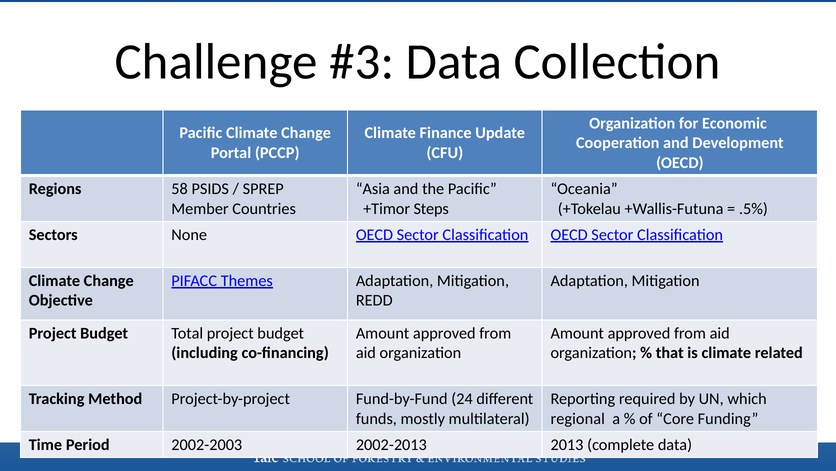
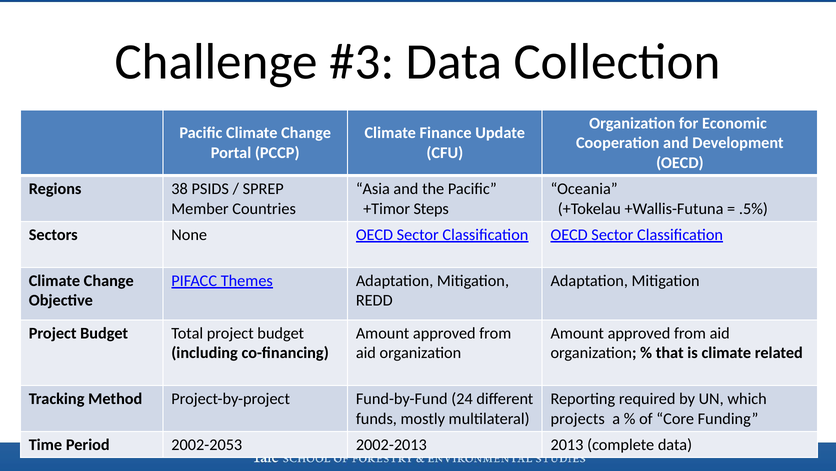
58: 58 -> 38 (180, 189)
regional: regional -> projects (578, 418)
2002-2003: 2002-2003 -> 2002-2053 (207, 444)
